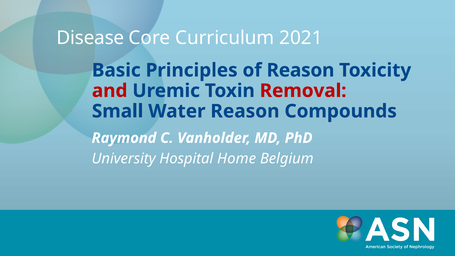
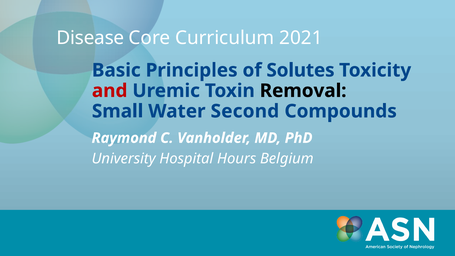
of Reason: Reason -> Solutes (300, 70)
Removal colour: red -> black (303, 91)
Water Reason: Reason -> Second (245, 111)
Home: Home -> Hours (237, 159)
